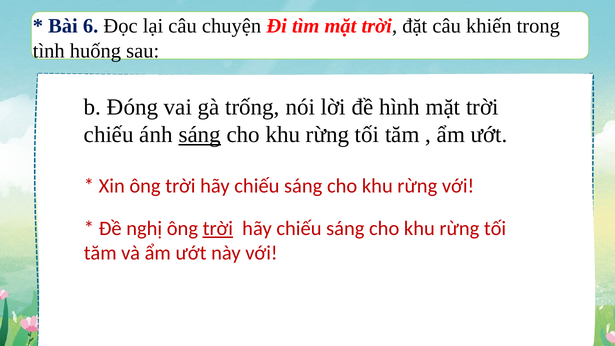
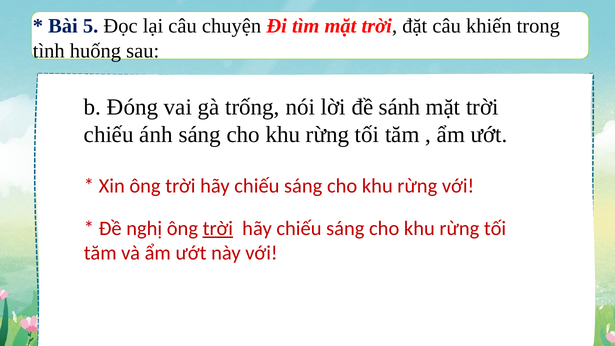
6: 6 -> 5 (91, 26)
hình: hình -> sánh (400, 107)
sáng underline: present -> none (200, 135)
